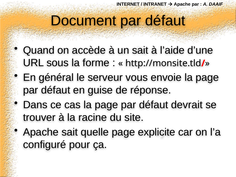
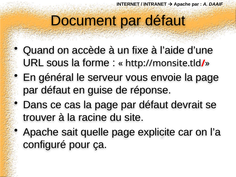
un sait: sait -> fixe (140, 50)
